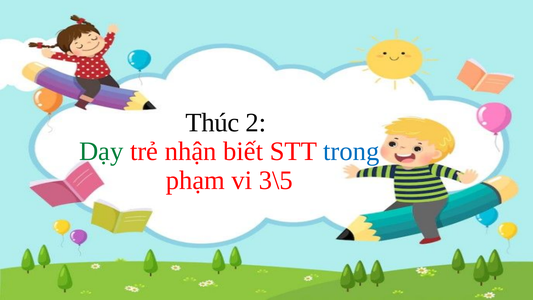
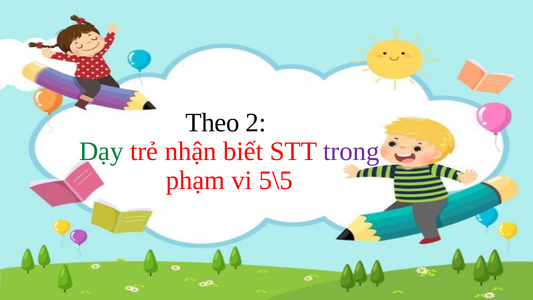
Thúc: Thúc -> Theo (212, 123)
trong colour: blue -> purple (351, 151)
3\5: 3\5 -> 5\5 (276, 180)
